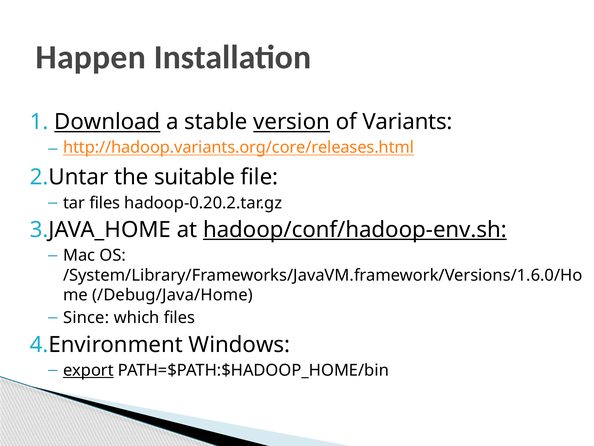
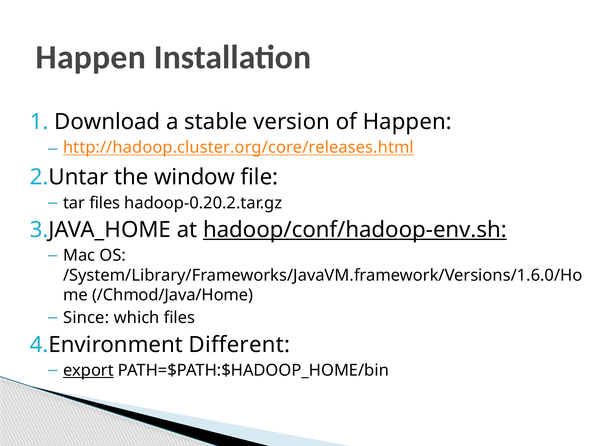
Download underline: present -> none (107, 122)
version underline: present -> none (292, 122)
of Variants: Variants -> Happen (407, 122)
http://hadoop.variants.org/core/releases.html: http://hadoop.variants.org/core/releases.html -> http://hadoop.cluster.org/core/releases.html (238, 147)
suitable: suitable -> window (195, 177)
/Debug/Java/Home: /Debug/Java/Home -> /Chmod/Java/Home (173, 295)
Windows: Windows -> Different (239, 344)
